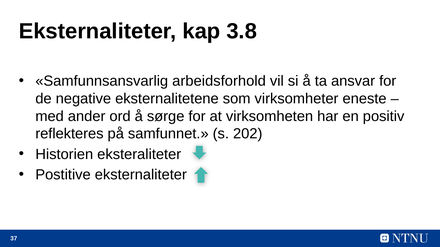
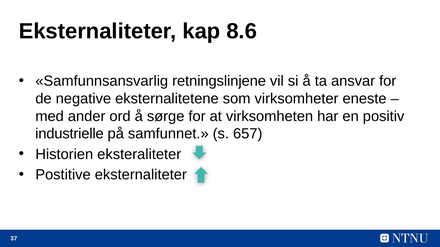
3.8: 3.8 -> 8.6 (242, 31)
arbeidsforhold: arbeidsforhold -> retningslinjene (219, 81)
reflekteres: reflekteres -> industrielle (69, 134)
202: 202 -> 657 (248, 134)
